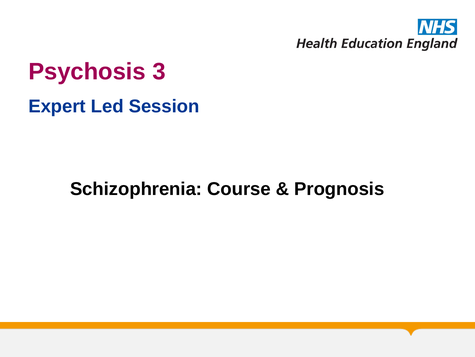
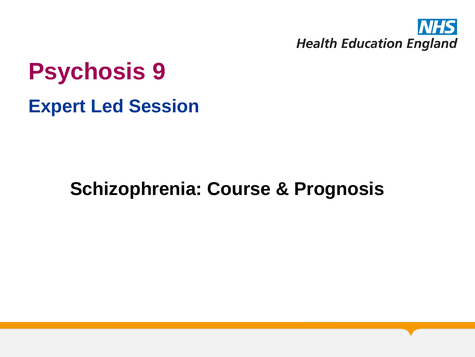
3: 3 -> 9 (159, 72)
